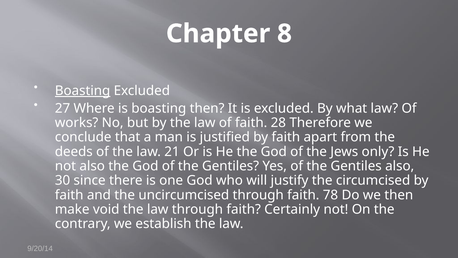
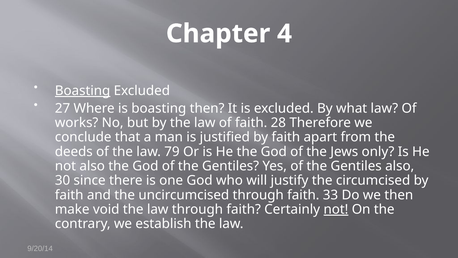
8: 8 -> 4 (285, 34)
21: 21 -> 79 (172, 151)
78: 78 -> 33 (330, 195)
not underline: none -> present (336, 209)
